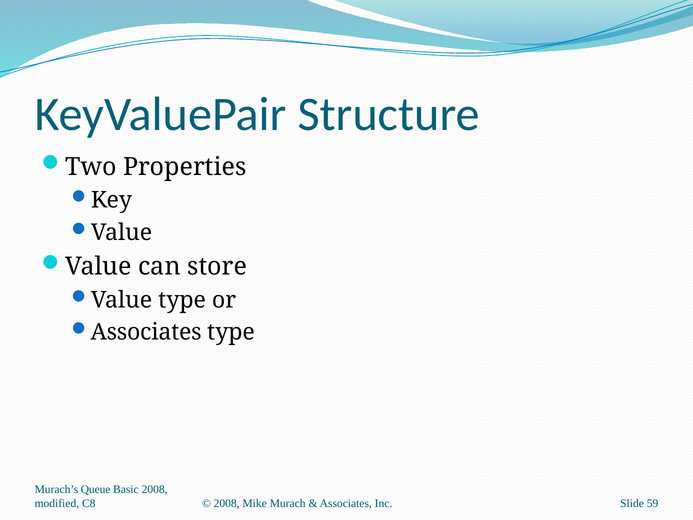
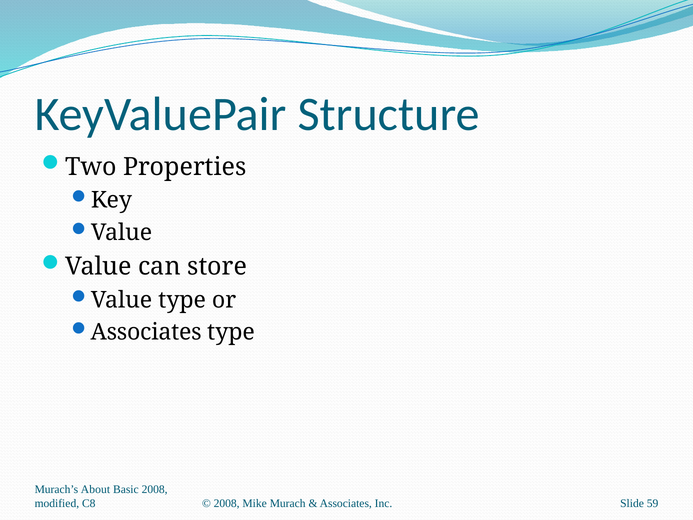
Queue: Queue -> About (95, 489)
